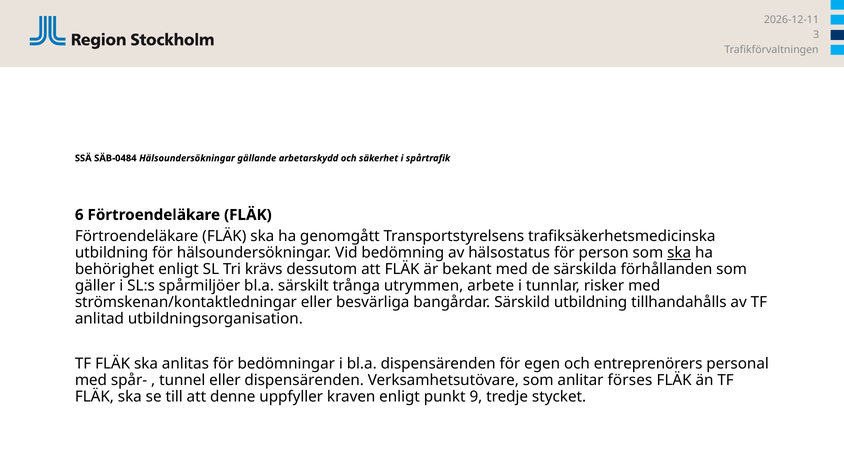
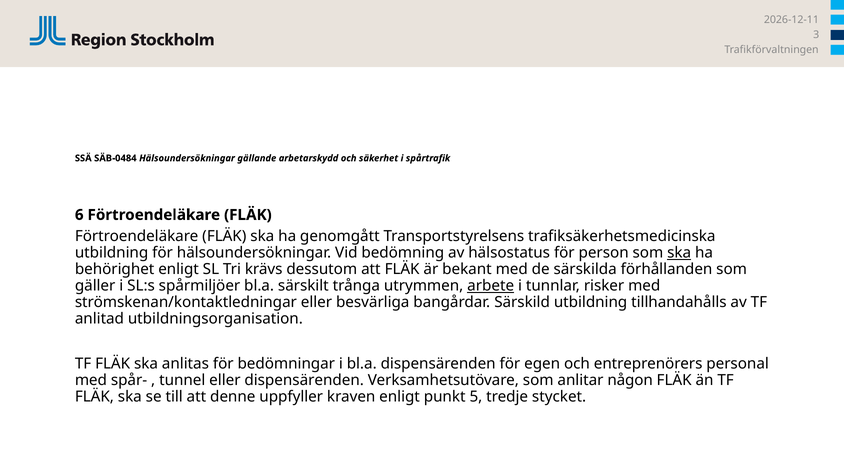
arbete underline: none -> present (491, 286)
förses: förses -> någon (630, 380)
9: 9 -> 5 (476, 397)
